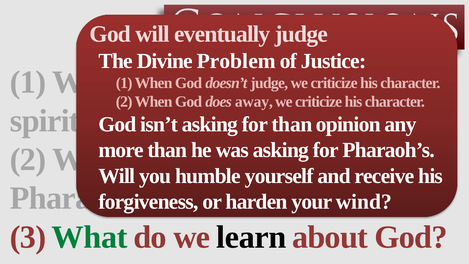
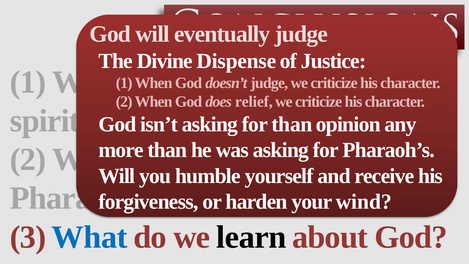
Problem: Problem -> Dispense (236, 61)
away: away -> relief (254, 102)
What colour: green -> blue (90, 237)
